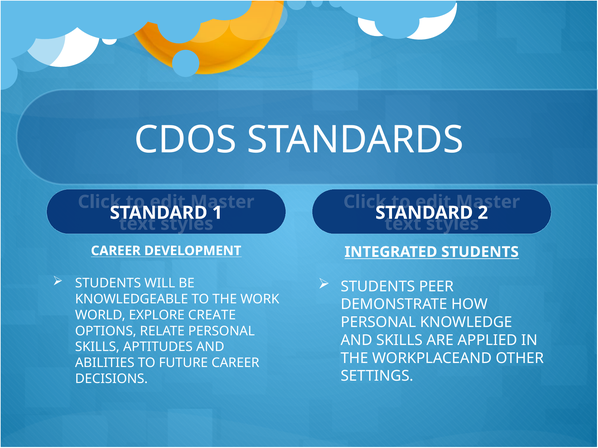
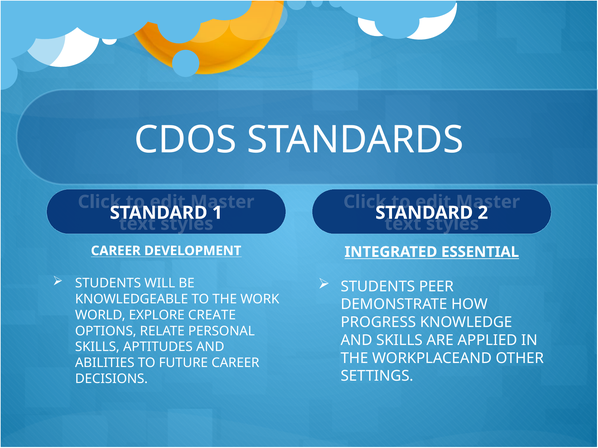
INTEGRATED STUDENTS: STUDENTS -> ESSENTIAL (480, 252)
PERSONAL: PERSONAL -> PROGRESS (378, 323)
